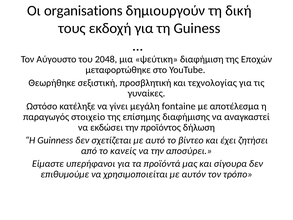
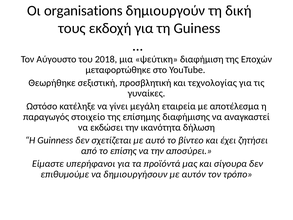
2048: 2048 -> 2018 (106, 59)
fontaine: fontaine -> εταιρεία (179, 106)
προϊόντος: προϊόντος -> ικανότητα (161, 127)
κανείς: κανείς -> επίσης (123, 151)
χρησιμοποιείται: χρησιμοποιείται -> δημιουργήσουν (135, 174)
